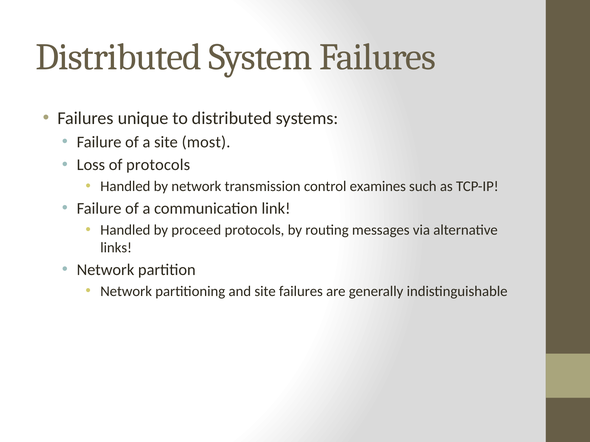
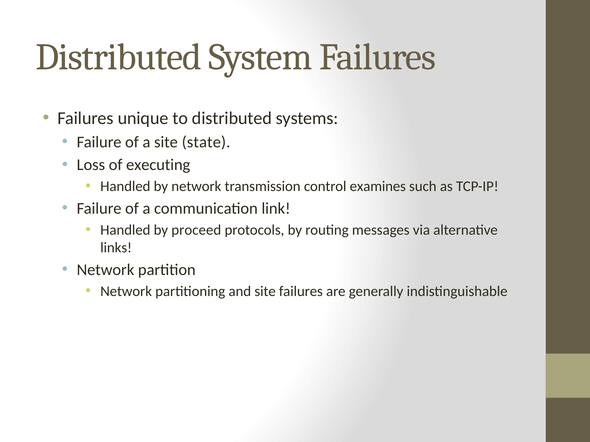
most: most -> state (206, 142)
of protocols: protocols -> executing (158, 165)
